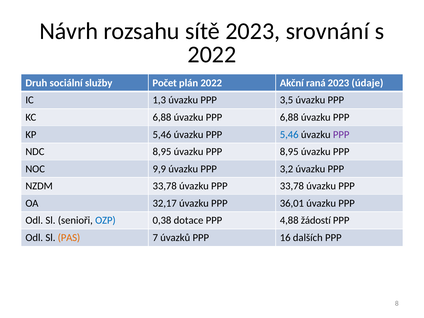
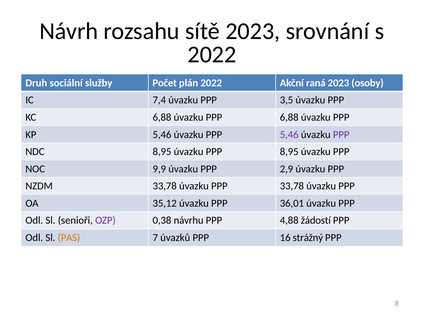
údaje: údaje -> osoby (368, 83)
1,3: 1,3 -> 7,4 (159, 100)
5,46 colour: blue -> purple (289, 135)
3,2: 3,2 -> 2,9 (287, 169)
32,17: 32,17 -> 35,12 (165, 203)
OZP colour: blue -> purple (105, 220)
dotace: dotace -> návrhu (189, 220)
dalších: dalších -> strážný (308, 238)
